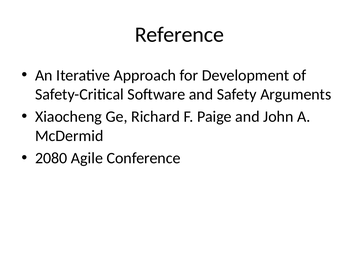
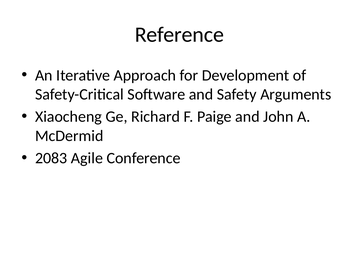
2080: 2080 -> 2083 (51, 158)
